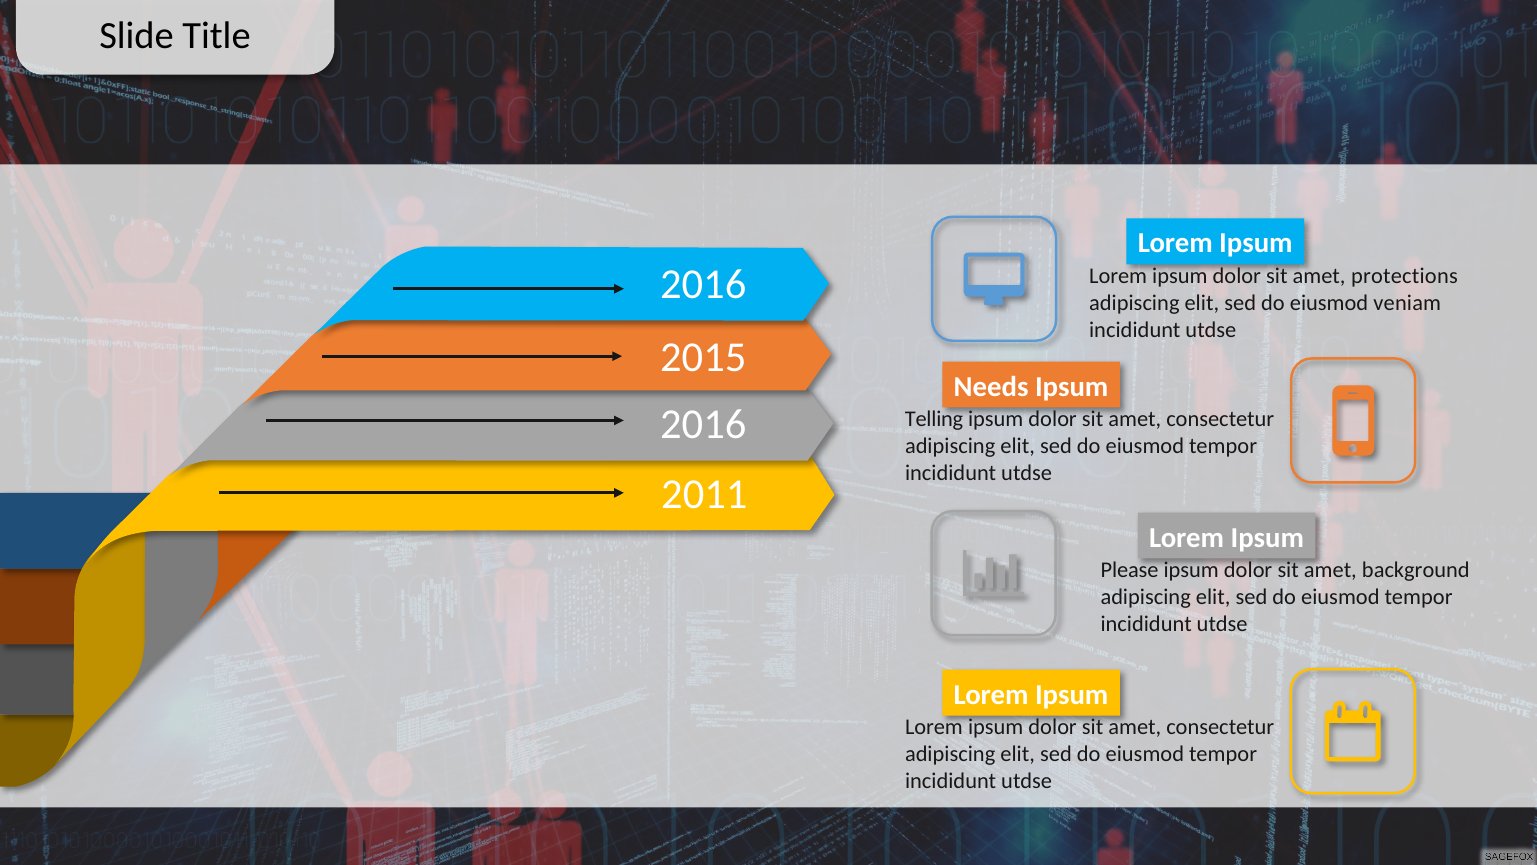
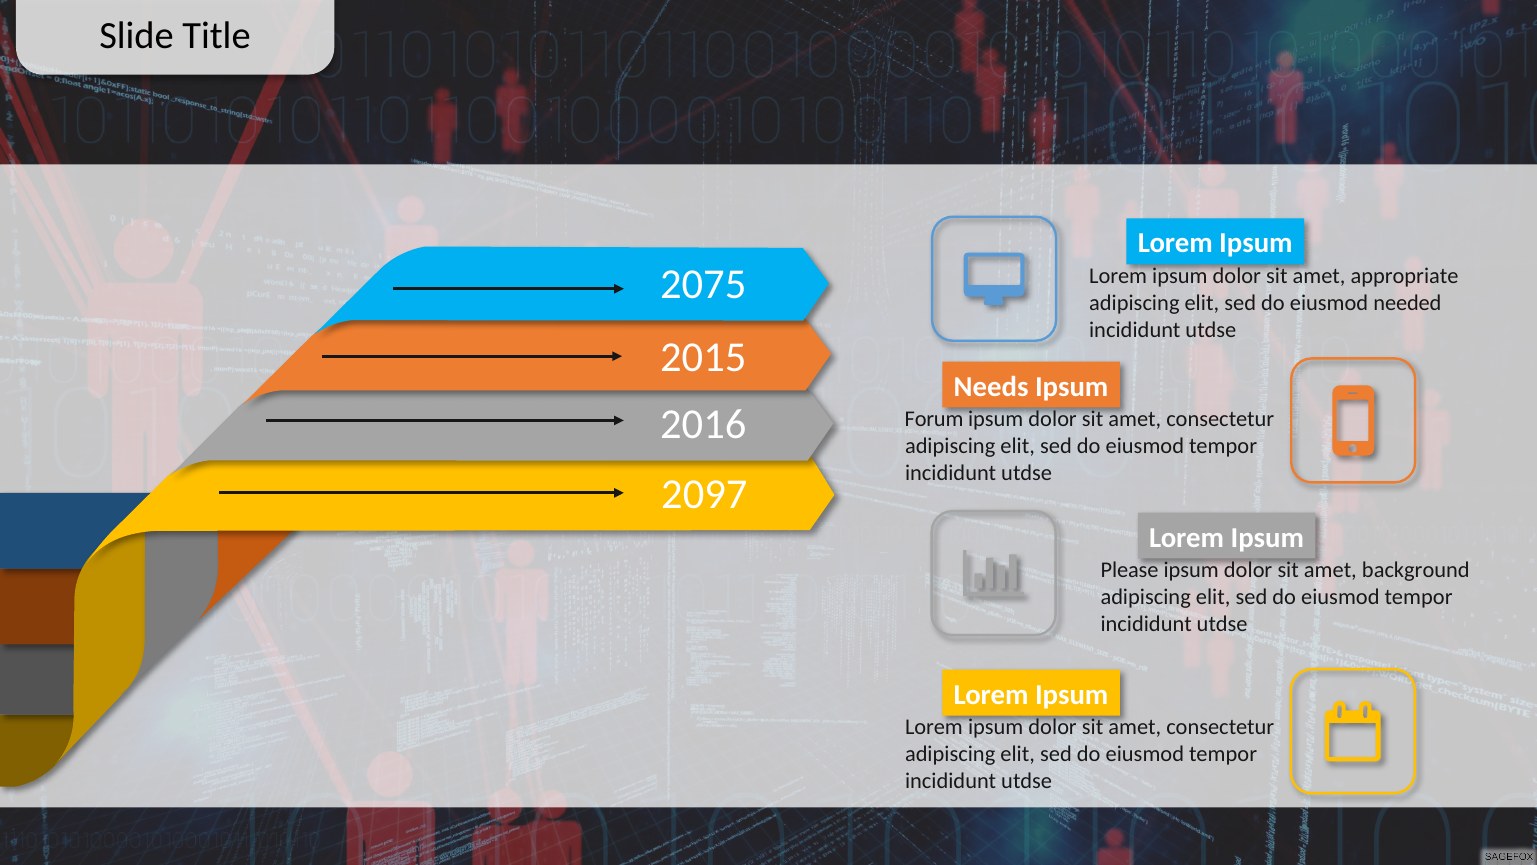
protections: protections -> appropriate (1405, 276)
2016: 2016 -> 2075 (703, 284)
veniam: veniam -> needed (1407, 303)
Telling: Telling -> Forum (934, 419)
2011: 2011 -> 2097 (704, 494)
